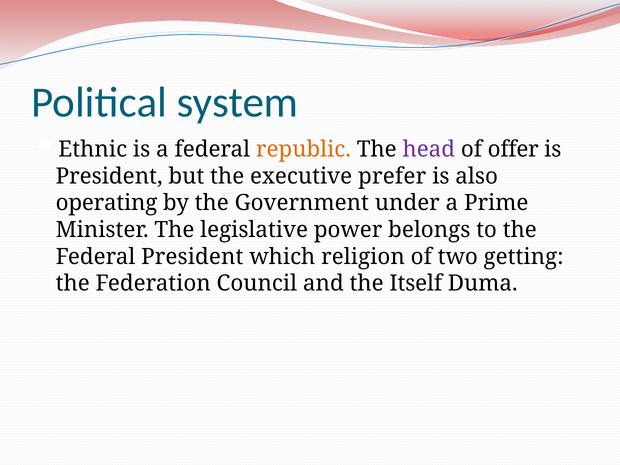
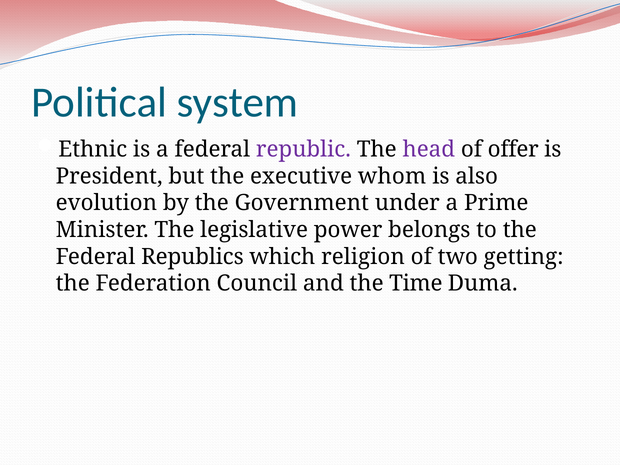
republic colour: orange -> purple (303, 149)
prefer: prefer -> whom (392, 176)
operating: operating -> evolution (106, 203)
Federal President: President -> Republics (192, 257)
Itself: Itself -> Time (416, 284)
